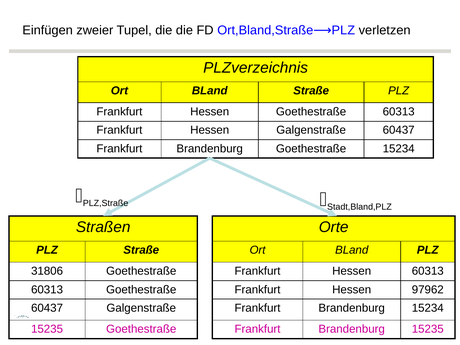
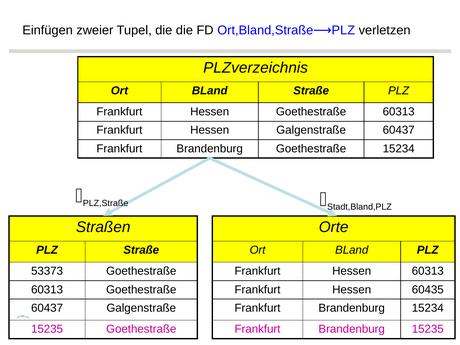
31806: 31806 -> 53373 (47, 271)
97962: 97962 -> 60435 (428, 290)
